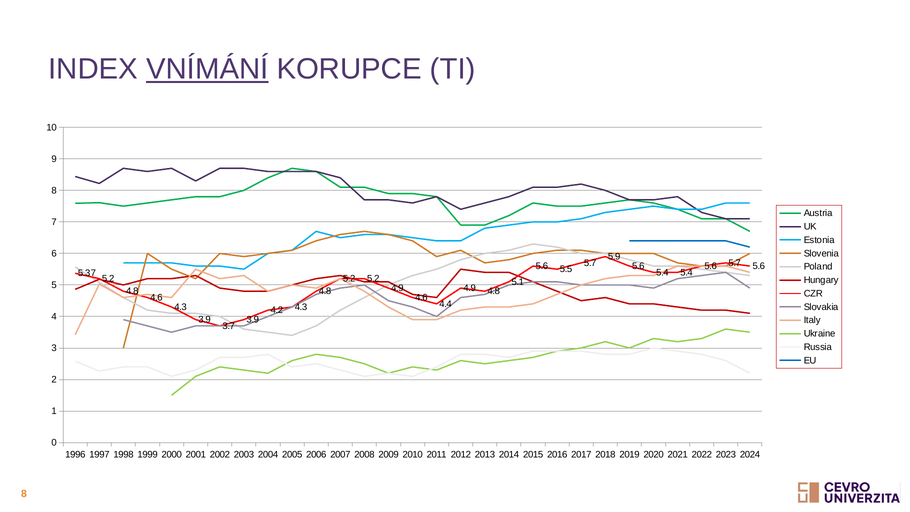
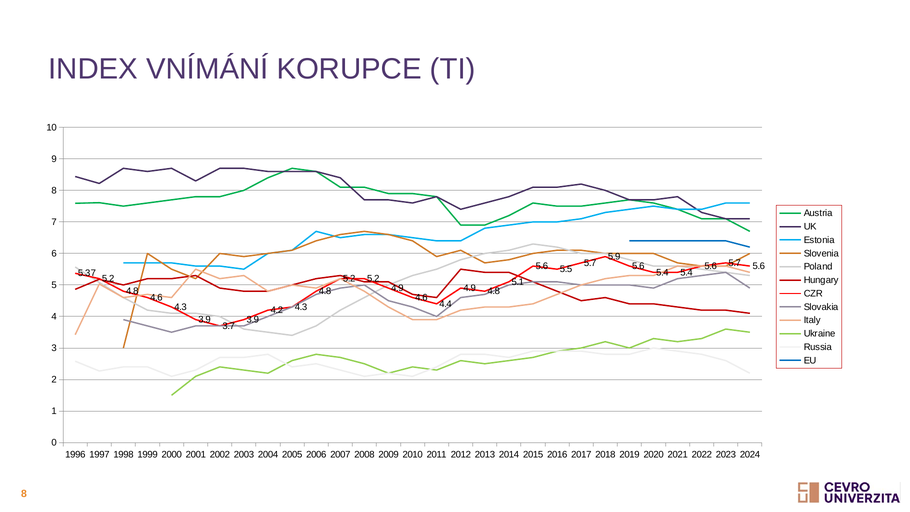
VNÍMÁNÍ underline: present -> none (207, 69)
